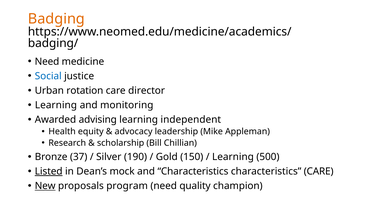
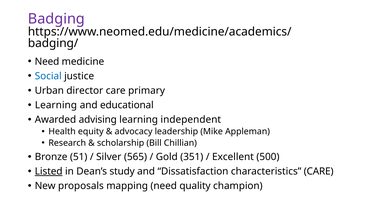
Badging colour: orange -> purple (56, 19)
rotation: rotation -> director (85, 90)
director: director -> primary (147, 90)
monitoring: monitoring -> educational (127, 105)
37: 37 -> 51 (79, 157)
190: 190 -> 565 (136, 157)
150: 150 -> 351 (192, 157)
Learning: Learning -> Excellent (233, 157)
mock: mock -> study (122, 171)
and Characteristics: Characteristics -> Dissatisfaction (193, 171)
New underline: present -> none (45, 186)
program: program -> mapping (127, 186)
